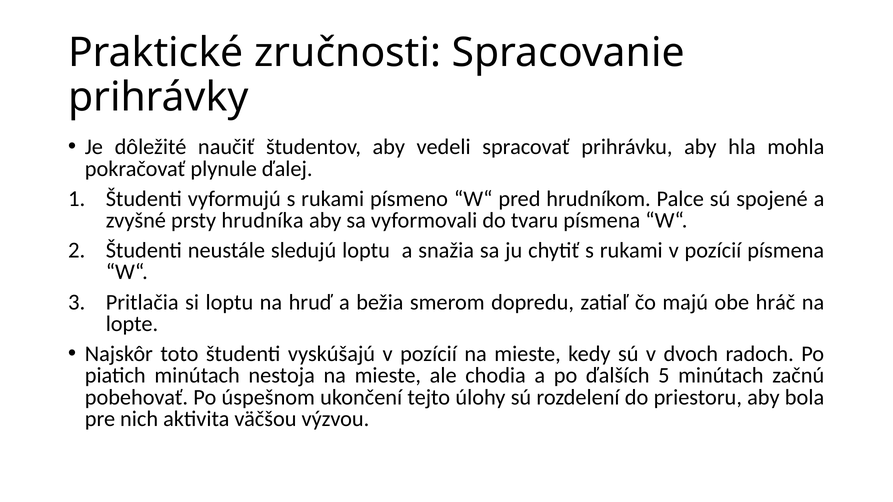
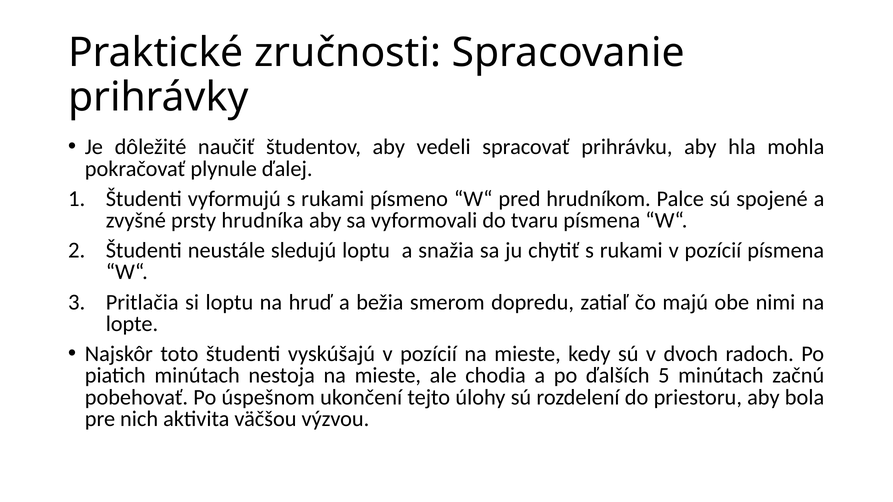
hráč: hráč -> nimi (775, 302)
